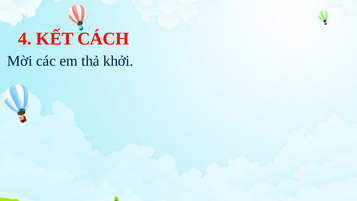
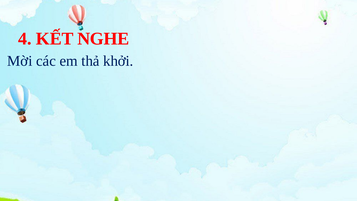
CÁCH: CÁCH -> NGHE (103, 39)
